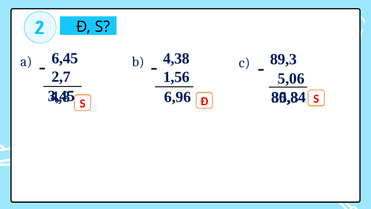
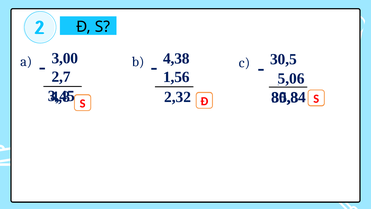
6,45: 6,45 -> 3,00 (65, 58)
89,3: 89,3 -> 30,5 (283, 59)
6,96: 6,96 -> 2,32 (178, 97)
